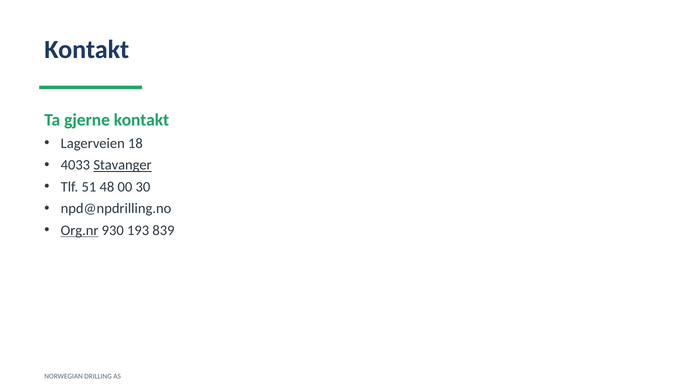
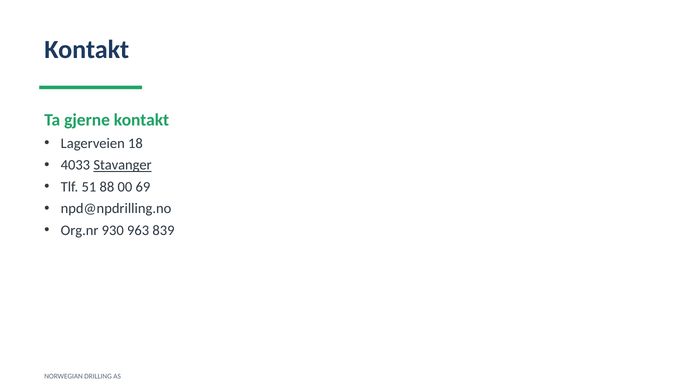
48: 48 -> 88 (107, 187)
30: 30 -> 69 (143, 187)
Org.nr underline: present -> none (80, 231)
193: 193 -> 963 (138, 231)
